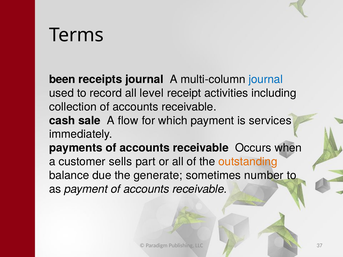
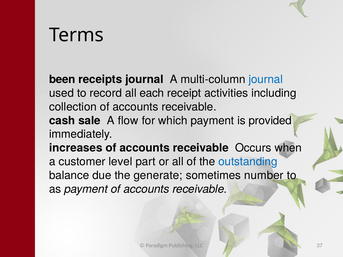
level: level -> each (152, 93)
services: services -> provided (270, 121)
payments: payments -> increases (76, 148)
sells: sells -> level (120, 162)
outstanding colour: orange -> blue (248, 162)
